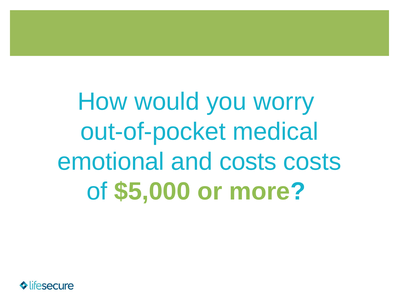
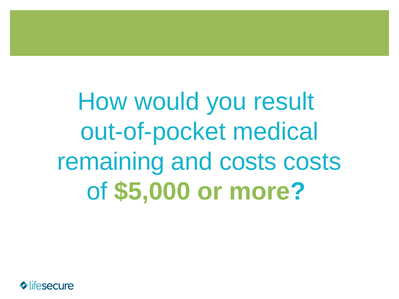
worry: worry -> result (284, 102)
emotional: emotional -> remaining (111, 162)
